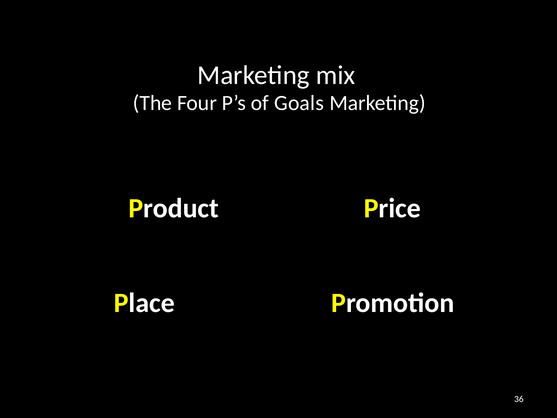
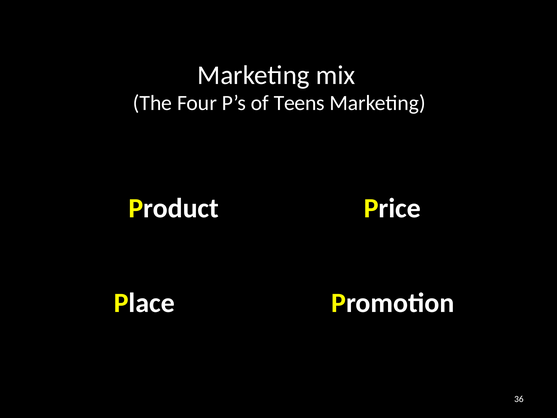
Goals: Goals -> Teens (299, 103)
